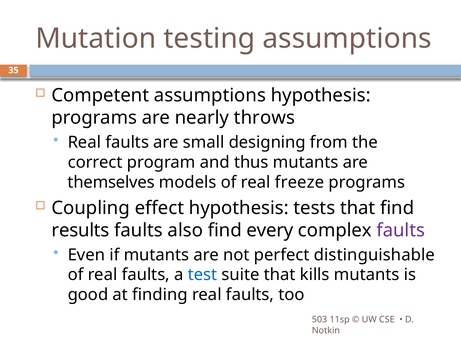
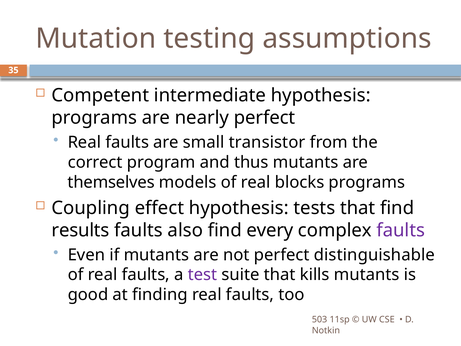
Competent assumptions: assumptions -> intermediate (210, 95)
nearly throws: throws -> perfect (265, 118)
designing: designing -> transistor (267, 142)
freeze: freeze -> blocks (300, 182)
test colour: blue -> purple (202, 275)
